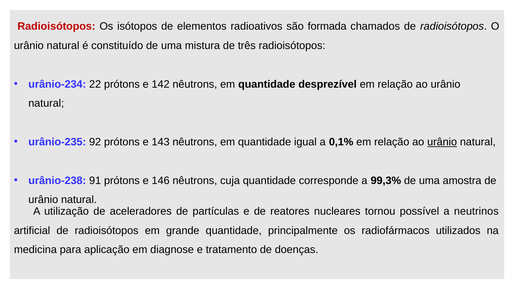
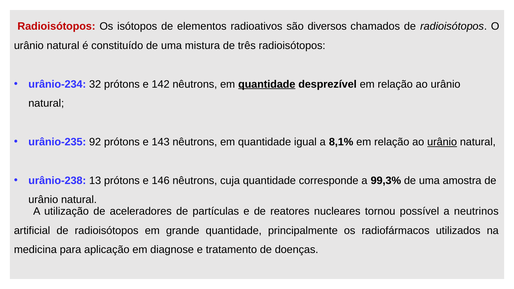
formada: formada -> diversos (327, 26)
22: 22 -> 32 (95, 84)
quantidade underline: none -> present (267, 84)
0,1%: 0,1% -> 8,1% (341, 142)
91: 91 -> 13 (95, 181)
